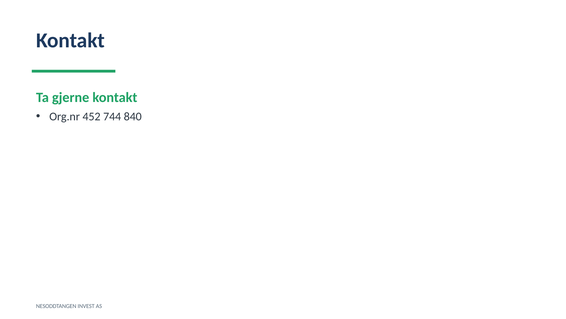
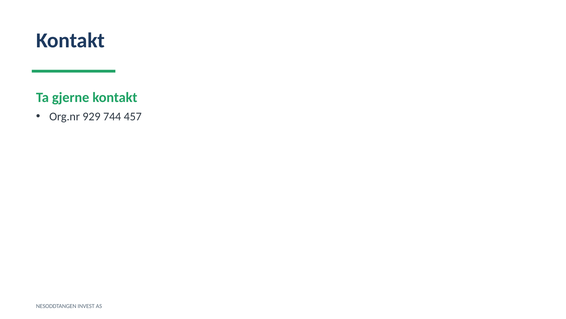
452: 452 -> 929 (92, 116)
840: 840 -> 457 (133, 116)
